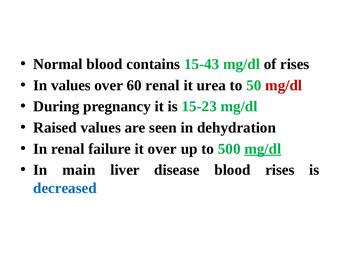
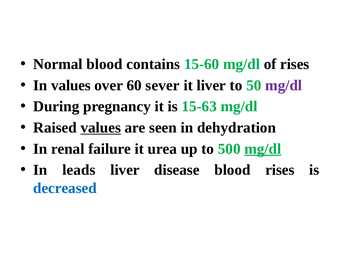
15-43: 15-43 -> 15-60 (202, 64)
60 renal: renal -> sever (163, 85)
it urea: urea -> liver (211, 85)
mg/dl colour: red -> purple (284, 85)
15-23: 15-23 -> 15-63 (199, 106)
values underline: none -> present (101, 128)
it over: over -> urea (162, 149)
main: main -> leads (79, 170)
